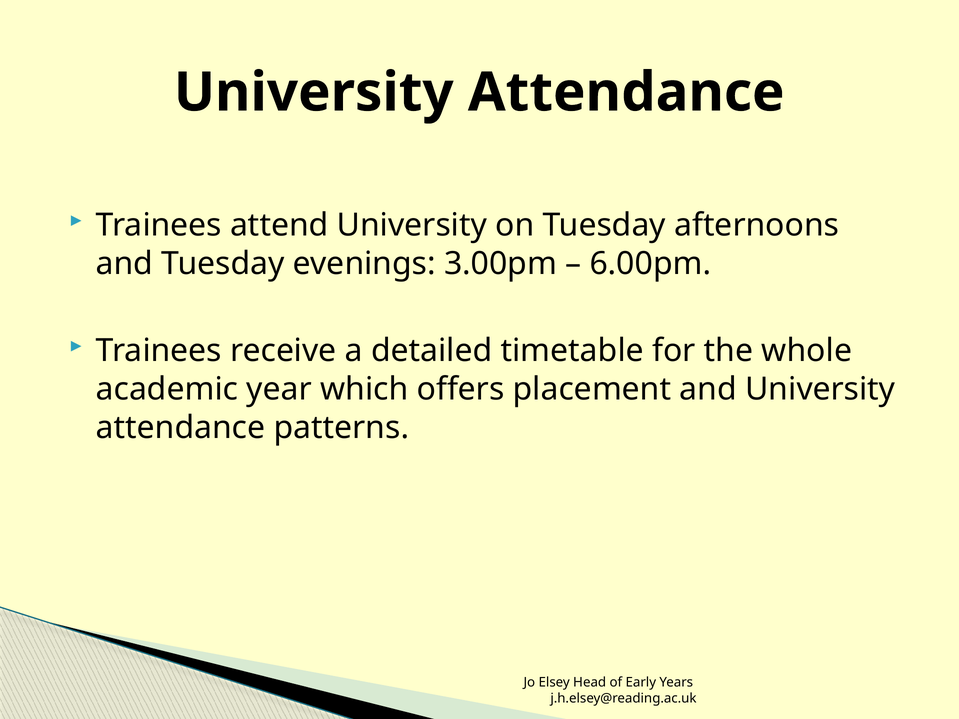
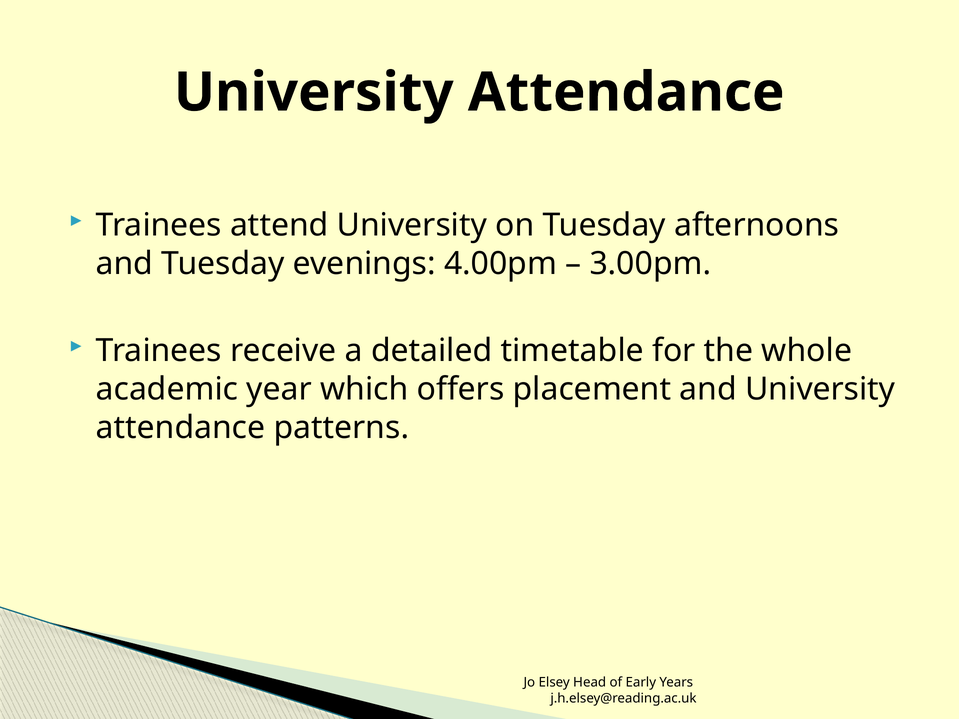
3.00pm: 3.00pm -> 4.00pm (501, 264)
6.00pm: 6.00pm -> 3.00pm (650, 264)
